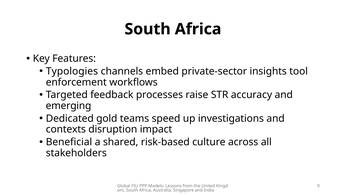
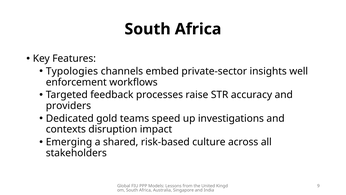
tool: tool -> well (299, 71)
emerging: emerging -> providers (68, 106)
Beneficial: Beneficial -> Emerging (69, 142)
